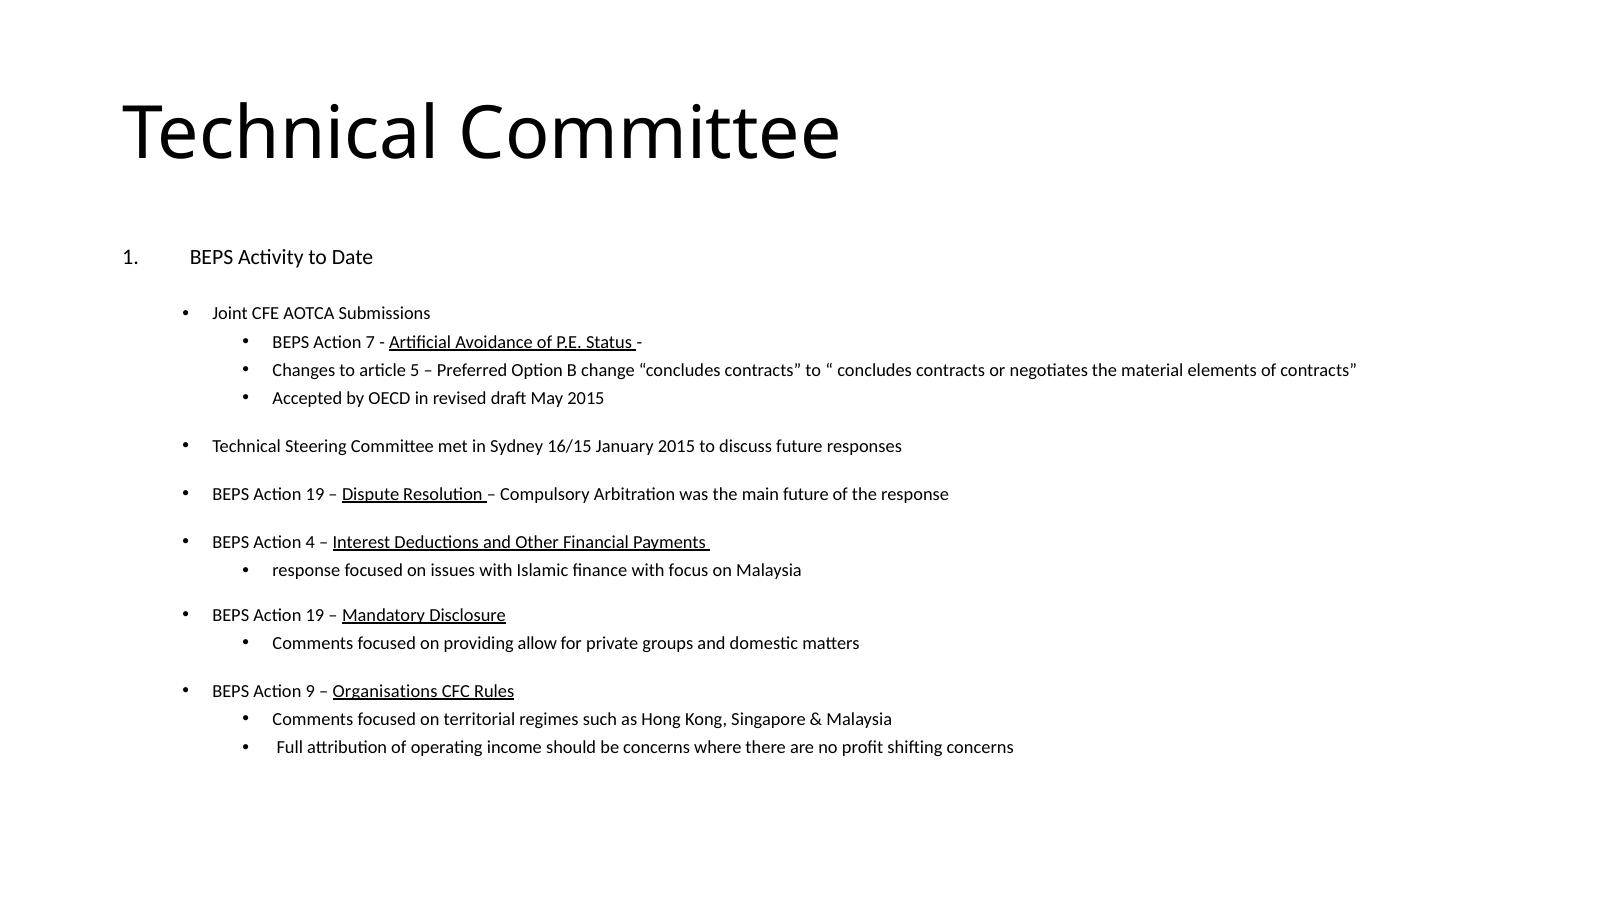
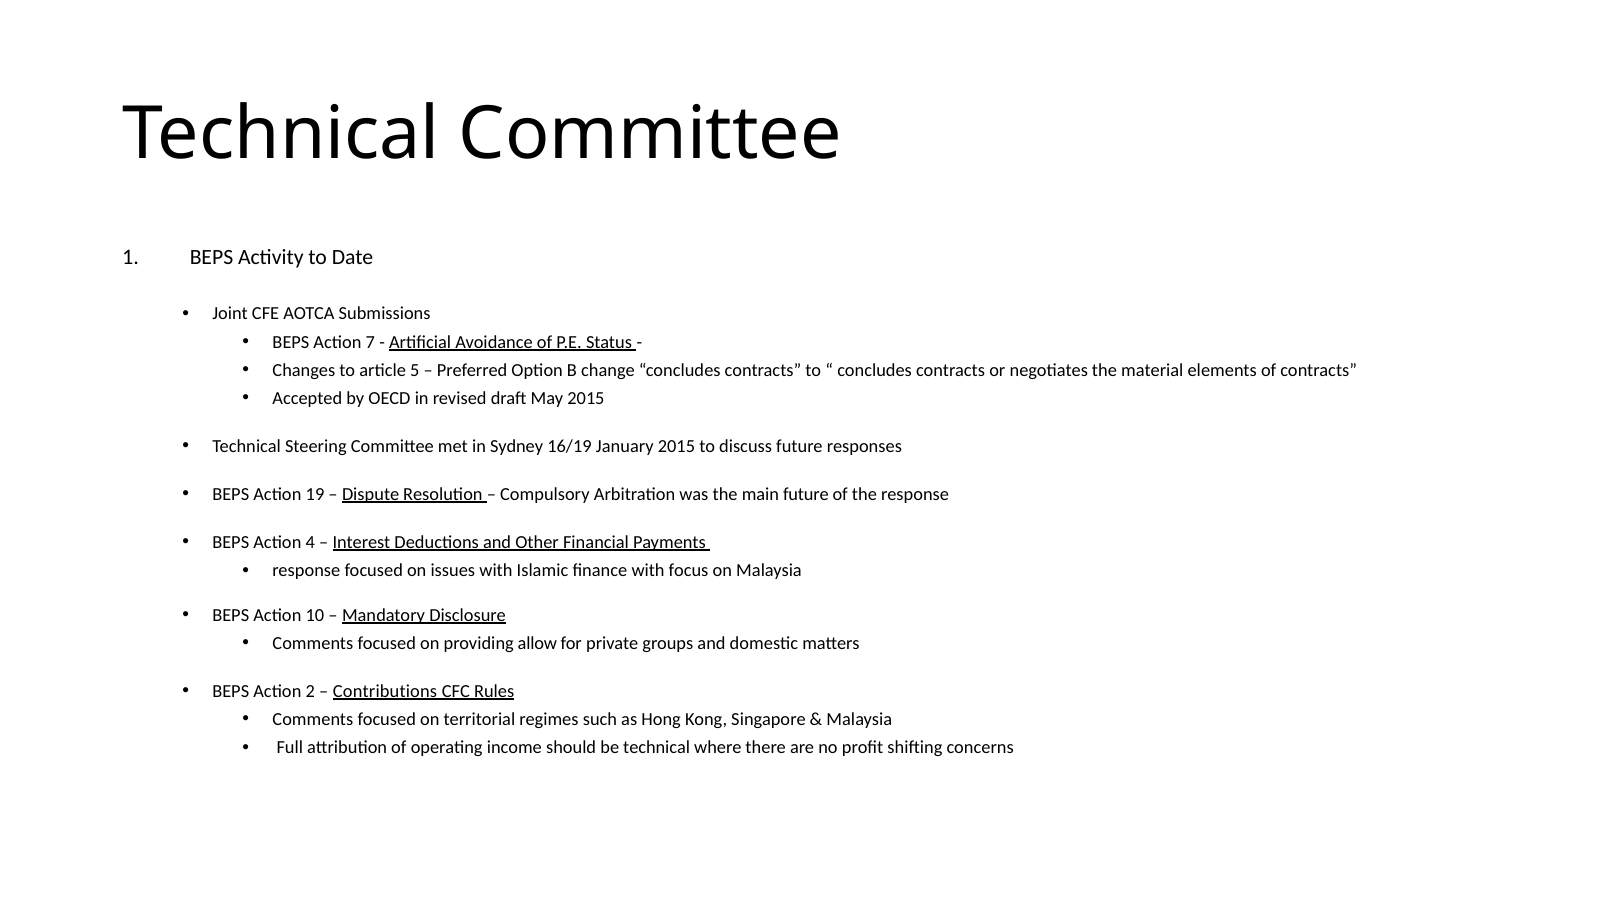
16/15: 16/15 -> 16/19 (570, 446)
19: 19 -> 10 (315, 615)
9: 9 -> 2 (310, 691)
Organisations: Organisations -> Contributions (385, 691)
be concerns: concerns -> technical (657, 747)
